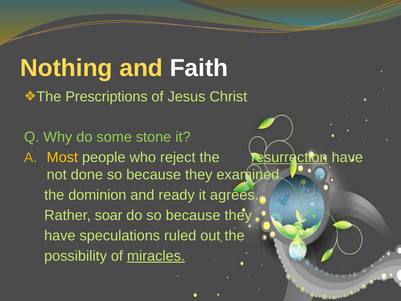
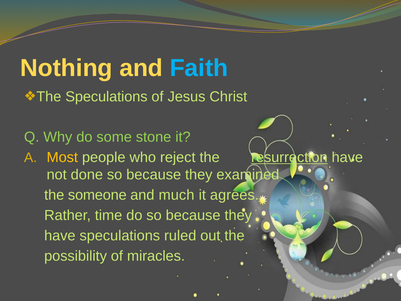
Faith colour: white -> light blue (199, 68)
Prescriptions: Prescriptions -> Speculations (106, 97)
dominion: dominion -> someone (97, 195)
ready: ready -> much (177, 195)
soar: soar -> time (109, 215)
miracles underline: present -> none (156, 256)
